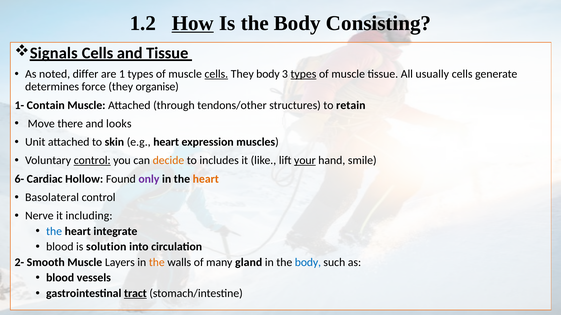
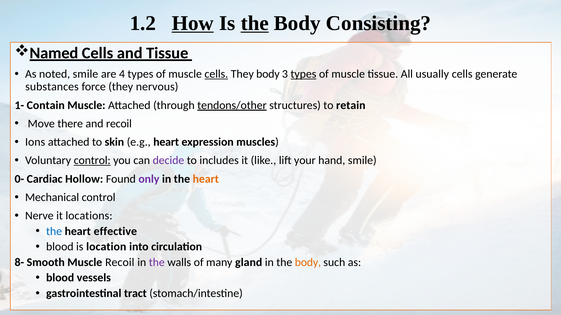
the underline: none -> present (255, 23)
Signals: Signals -> Named (54, 53)
noted differ: differ -> smile (85, 74)
1: 1 -> 4 (122, 74)
determines: determines -> substances (52, 87)
organise: organise -> nervous (157, 87)
tendons/other underline: none -> present (232, 105)
and looks: looks -> recoil (119, 124)
Unit: Unit -> Ions (35, 142)
decide colour: orange -> purple (168, 161)
your underline: present -> none (305, 161)
6-: 6- -> 0- (19, 179)
Basolateral: Basolateral -> Mechanical (52, 198)
including: including -> locations (89, 216)
integrate: integrate -> effective (115, 232)
solution: solution -> location (106, 247)
2-: 2- -> 8- (19, 263)
Muscle Layers: Layers -> Recoil (120, 263)
the colour: orange -> purple (157, 263)
body colour: blue -> orange (308, 263)
tract underline: present -> none (135, 294)
